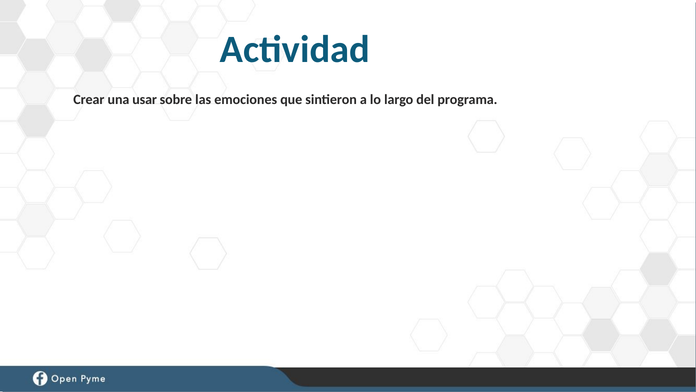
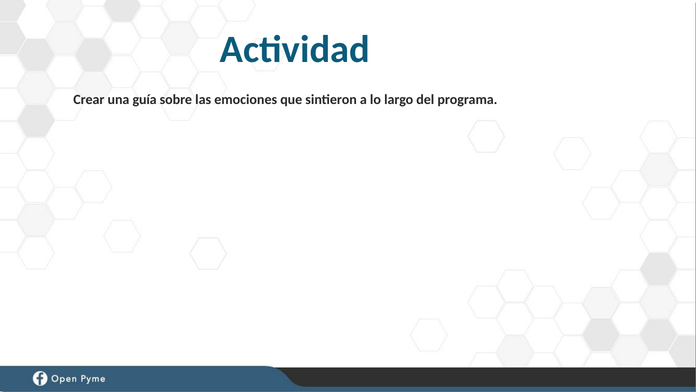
usar: usar -> guía (145, 100)
